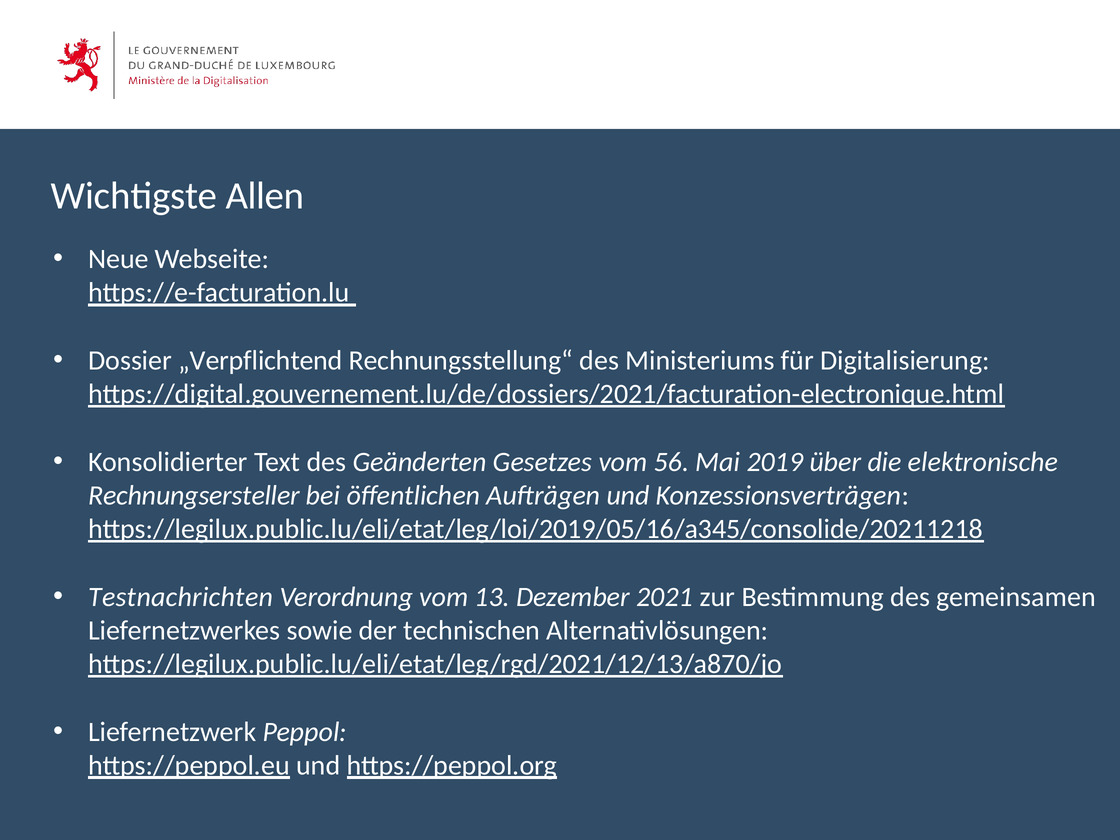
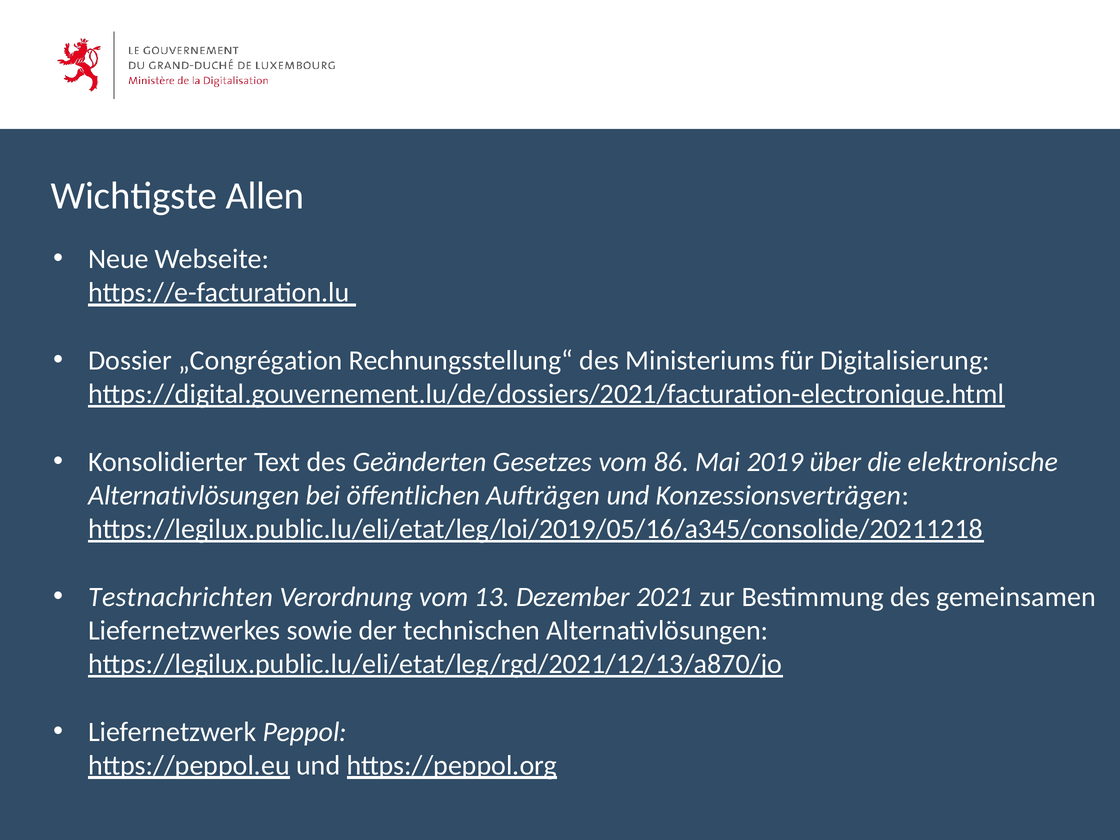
„Verpflichtend: „Verpflichtend -> „Congrégation (260, 360)
56: 56 -> 86 (671, 462)
Rechnungsersteller: Rechnungsersteller -> Alternativlösungen (194, 495)
